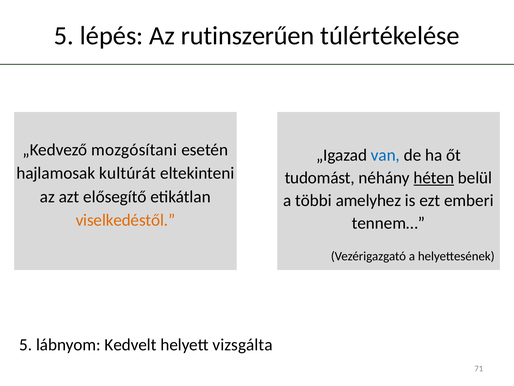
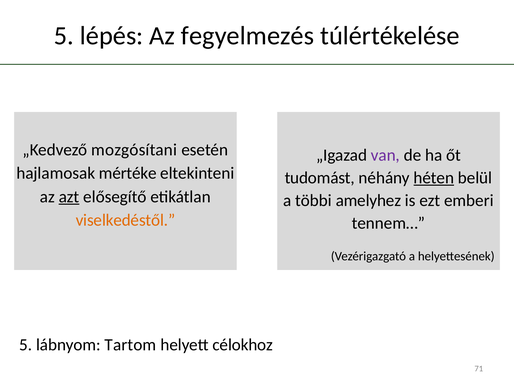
rutinszerűen: rutinszerűen -> fegyelmezés (248, 36)
van colour: blue -> purple (385, 155)
kultúrát: kultúrát -> mértéke (128, 173)
azt underline: none -> present (69, 196)
Kedvelt: Kedvelt -> Tartom (130, 344)
vizsgálta: vizsgálta -> célokhoz (243, 344)
